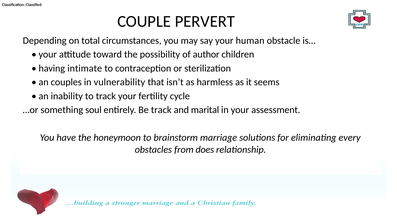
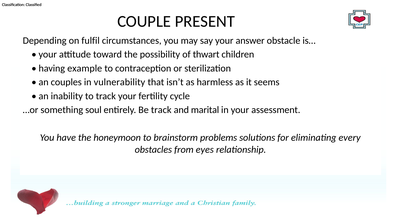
PERVERT: PERVERT -> PRESENT (205, 21)
total: total -> fulfil (91, 41)
human: human -> answer (250, 41)
author: author -> thwart (206, 55)
intimate: intimate -> example (85, 68)
marriage: marriage -> problems (219, 138)
does: does -> eyes (205, 150)
